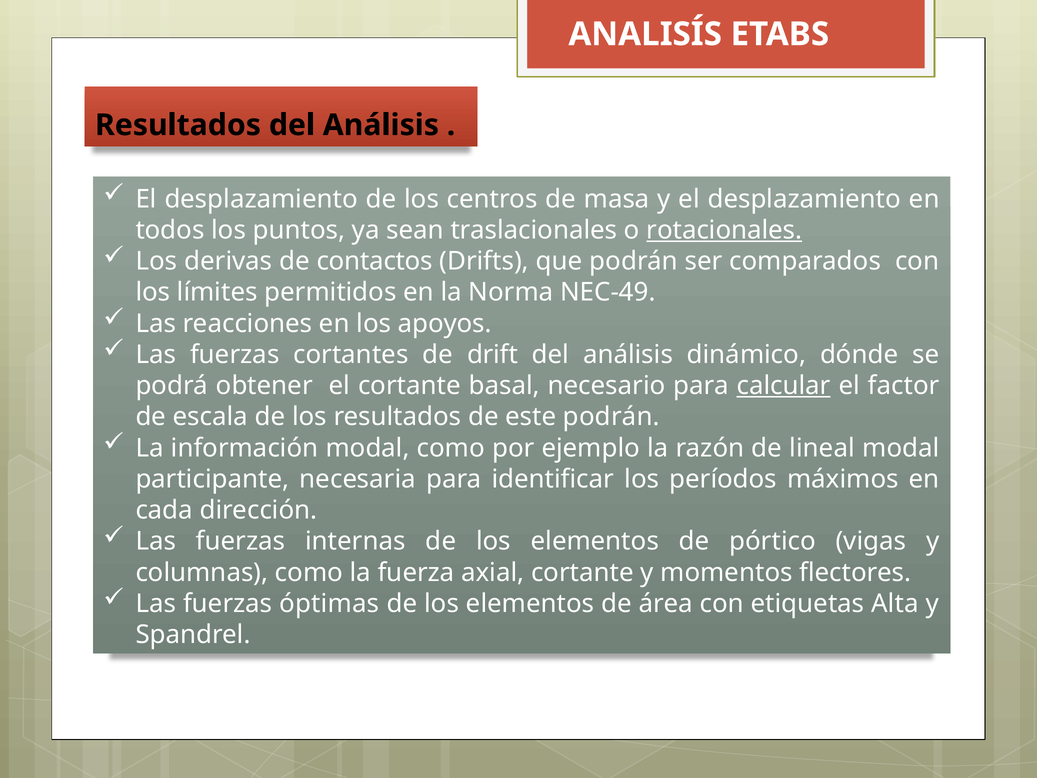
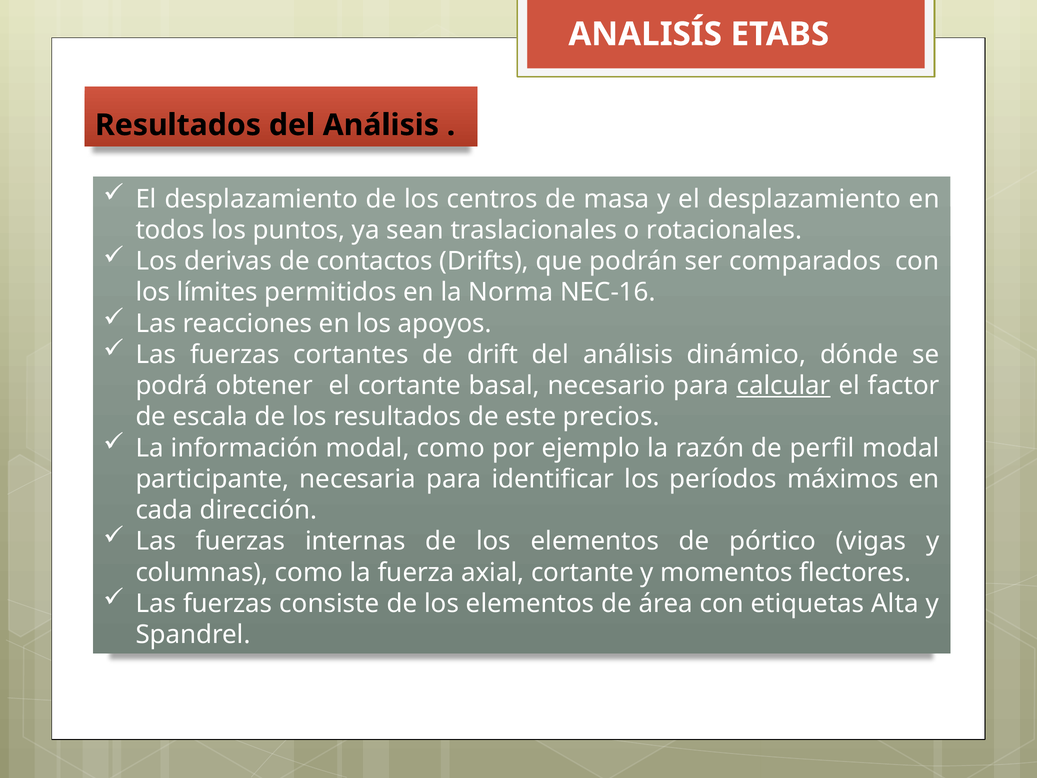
rotacionales underline: present -> none (724, 230)
NEC-49: NEC-49 -> NEC-16 (608, 292)
este podrán: podrán -> precios (611, 417)
lineal: lineal -> perfil (822, 448)
óptimas: óptimas -> consiste (329, 603)
